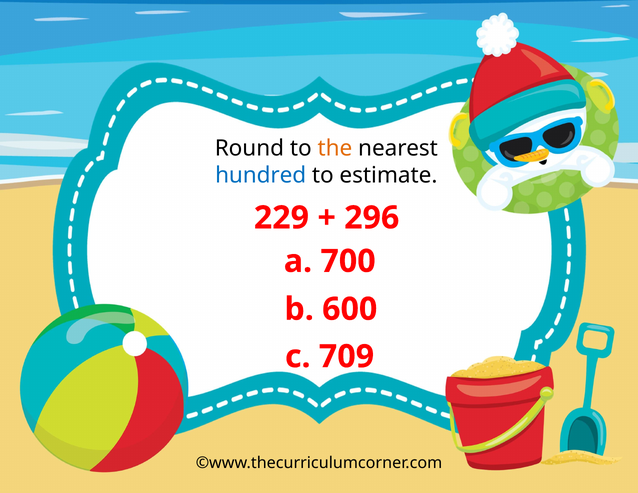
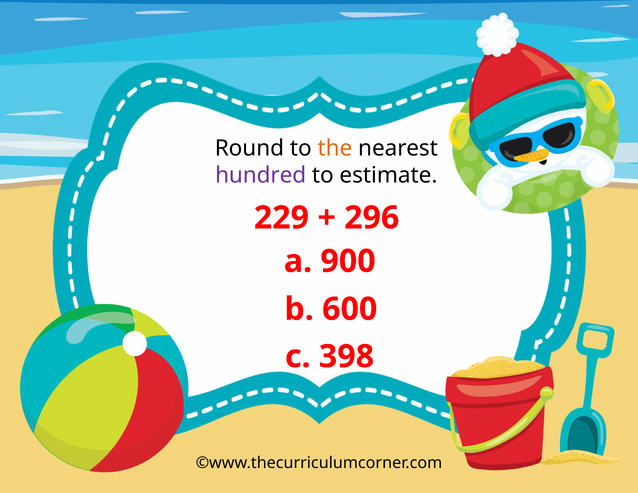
hundred colour: blue -> purple (261, 176)
700: 700 -> 900 (348, 261)
709: 709 -> 398 (346, 357)
